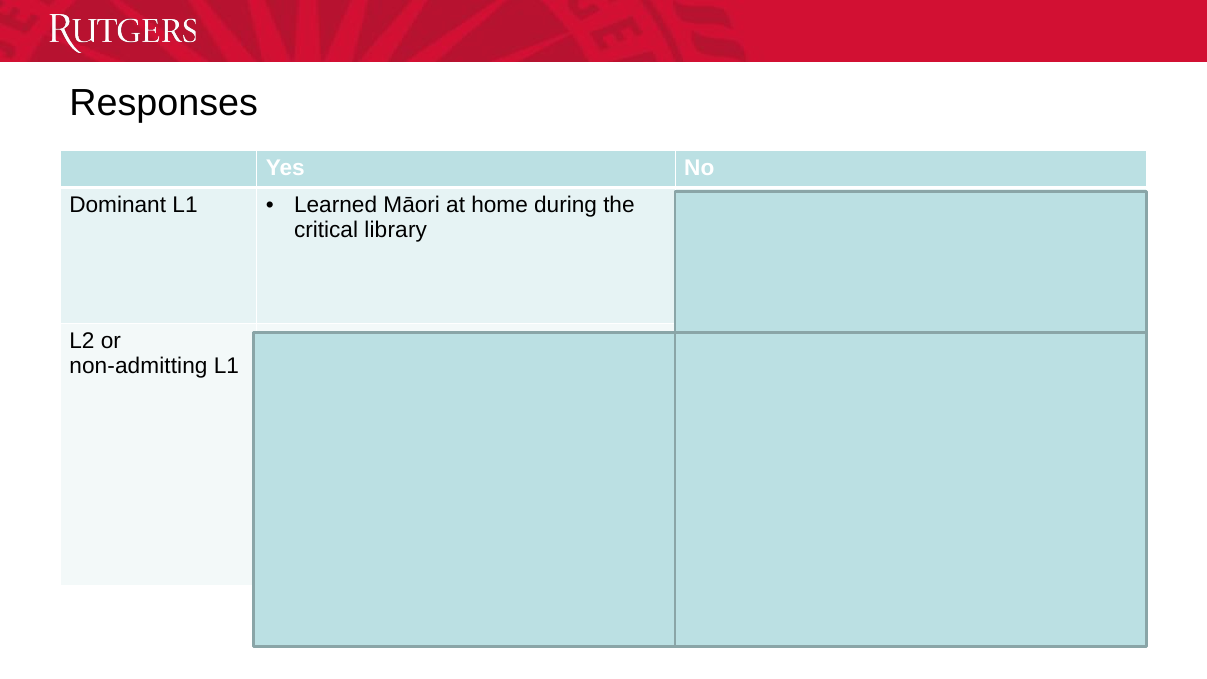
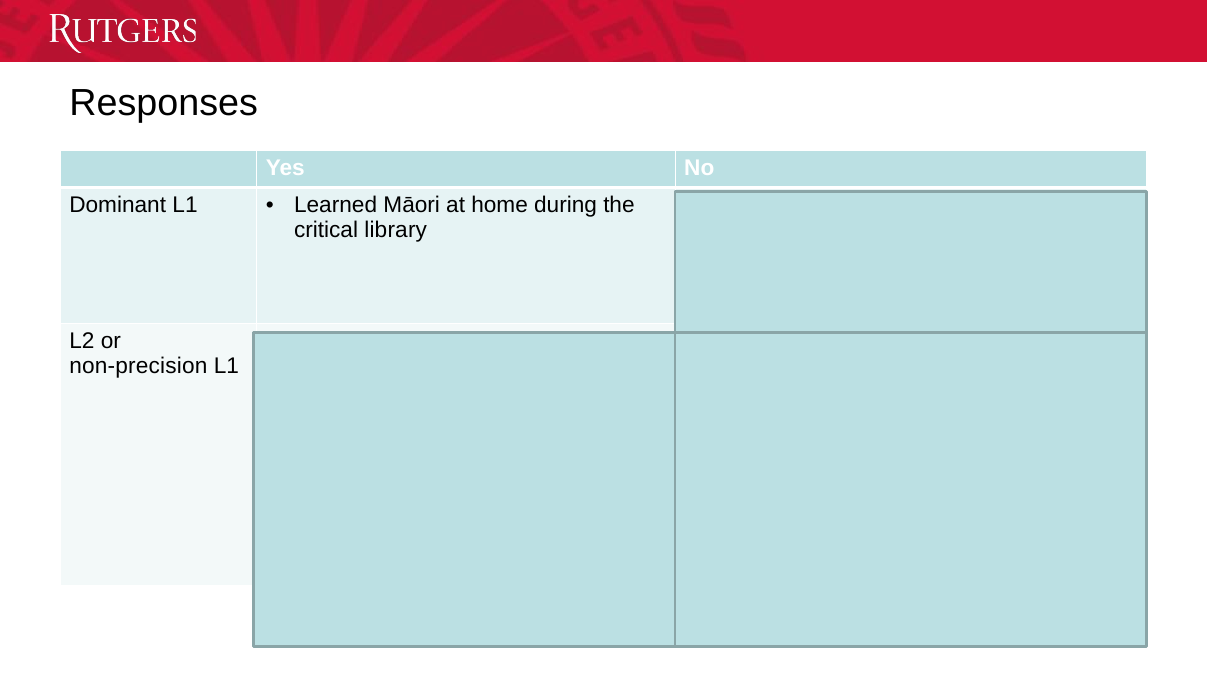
non-admitting: non-admitting -> non-precision (138, 366)
